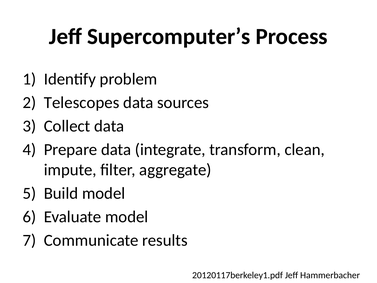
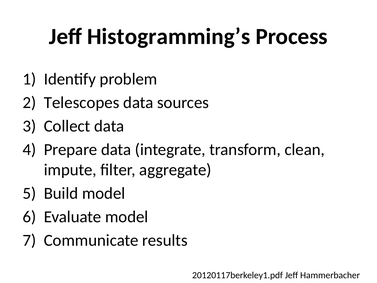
Supercomputer’s: Supercomputer’s -> Histogramming’s (169, 36)
